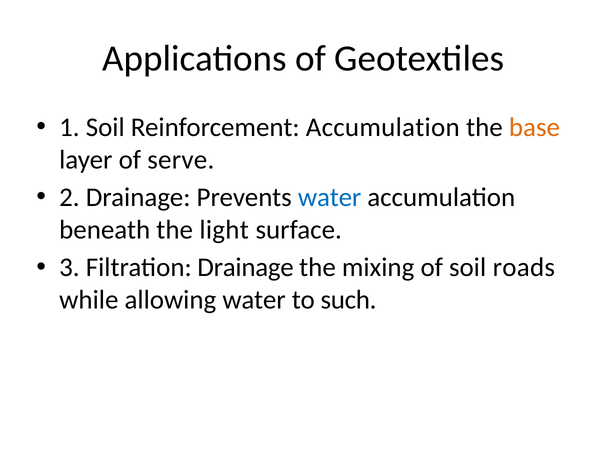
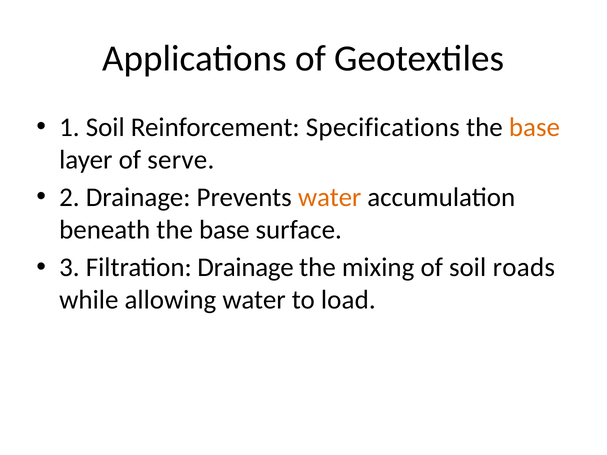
Reinforcement Accumulation: Accumulation -> Specifications (383, 127)
water colour: blue -> orange (330, 198)
beneath the light: light -> base (224, 230)
such: such -> load (348, 300)
